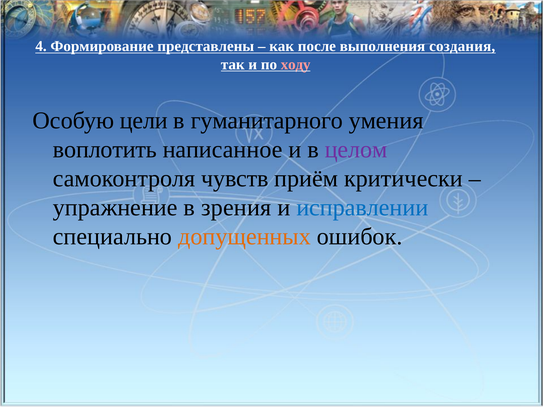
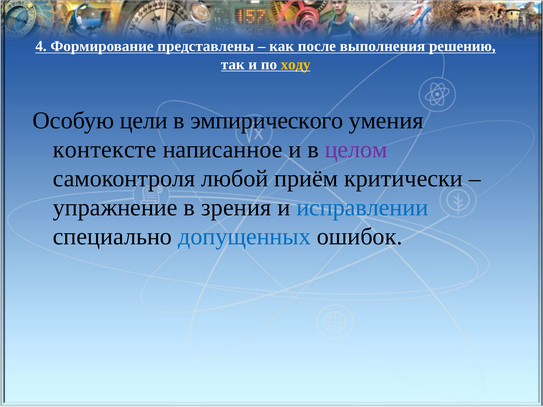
создания: создания -> решению (462, 46)
ходу colour: pink -> yellow (296, 64)
гуманитарного: гуманитарного -> эмпирического (267, 121)
воплотить: воплотить -> контексте (105, 150)
чувств: чувств -> любой (235, 179)
допущенных colour: orange -> blue (244, 237)
